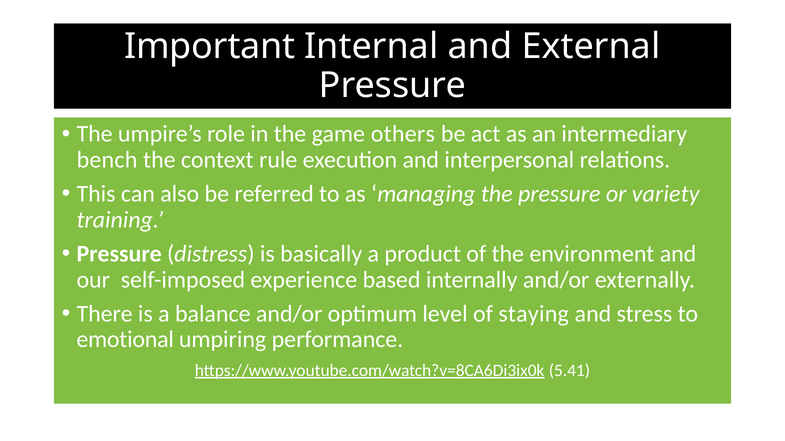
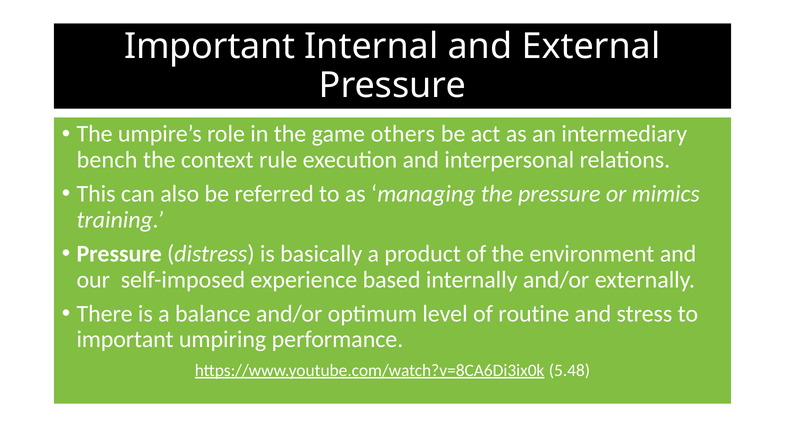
variety: variety -> mimics (666, 194)
staying: staying -> routine (534, 314)
emotional: emotional -> important (125, 340)
5.41: 5.41 -> 5.48 (569, 371)
